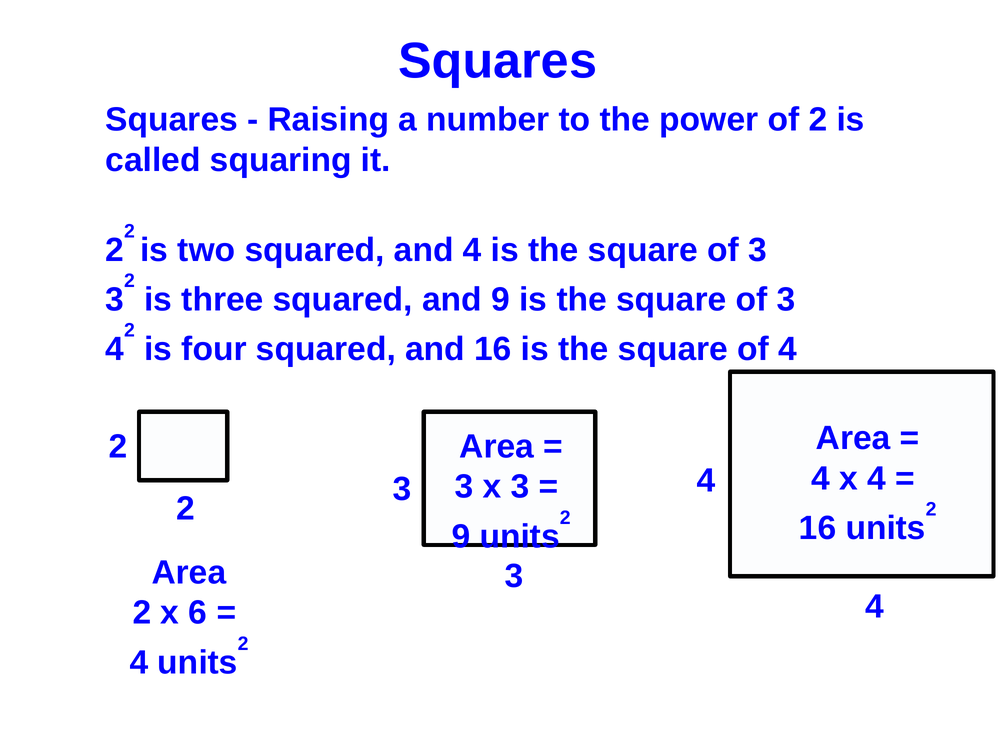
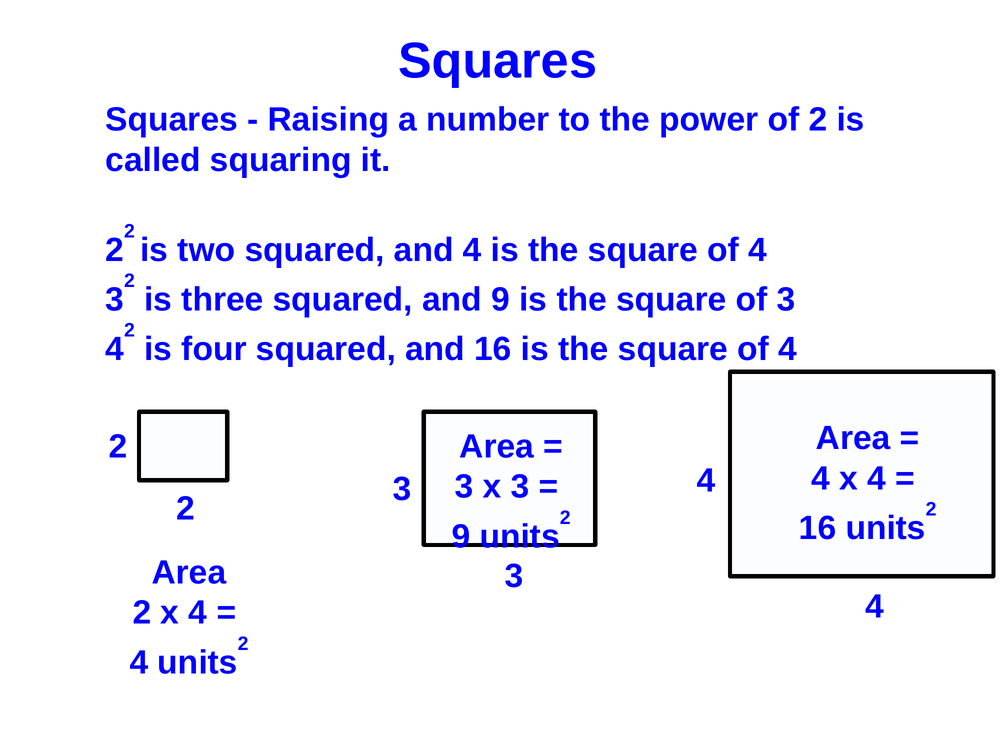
3: 3 -> 4 (758, 250)
2 x 6: 6 -> 4 (198, 613)
